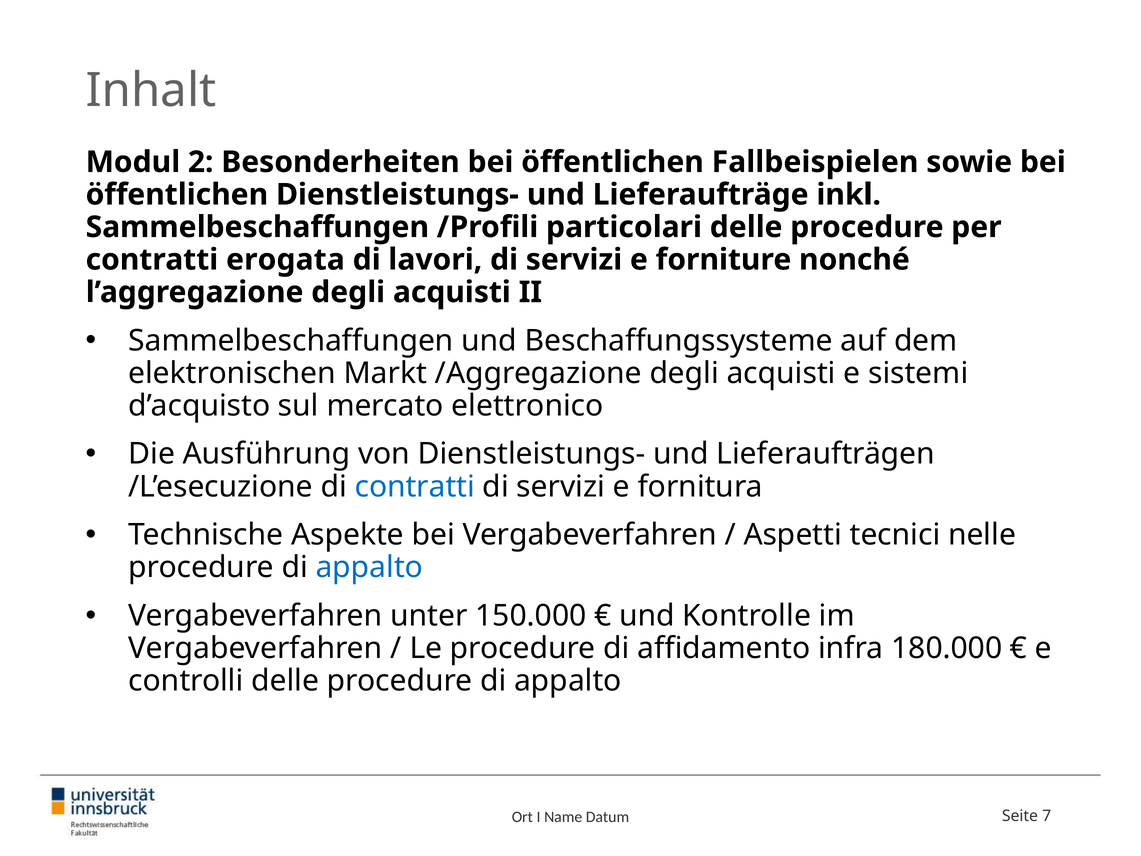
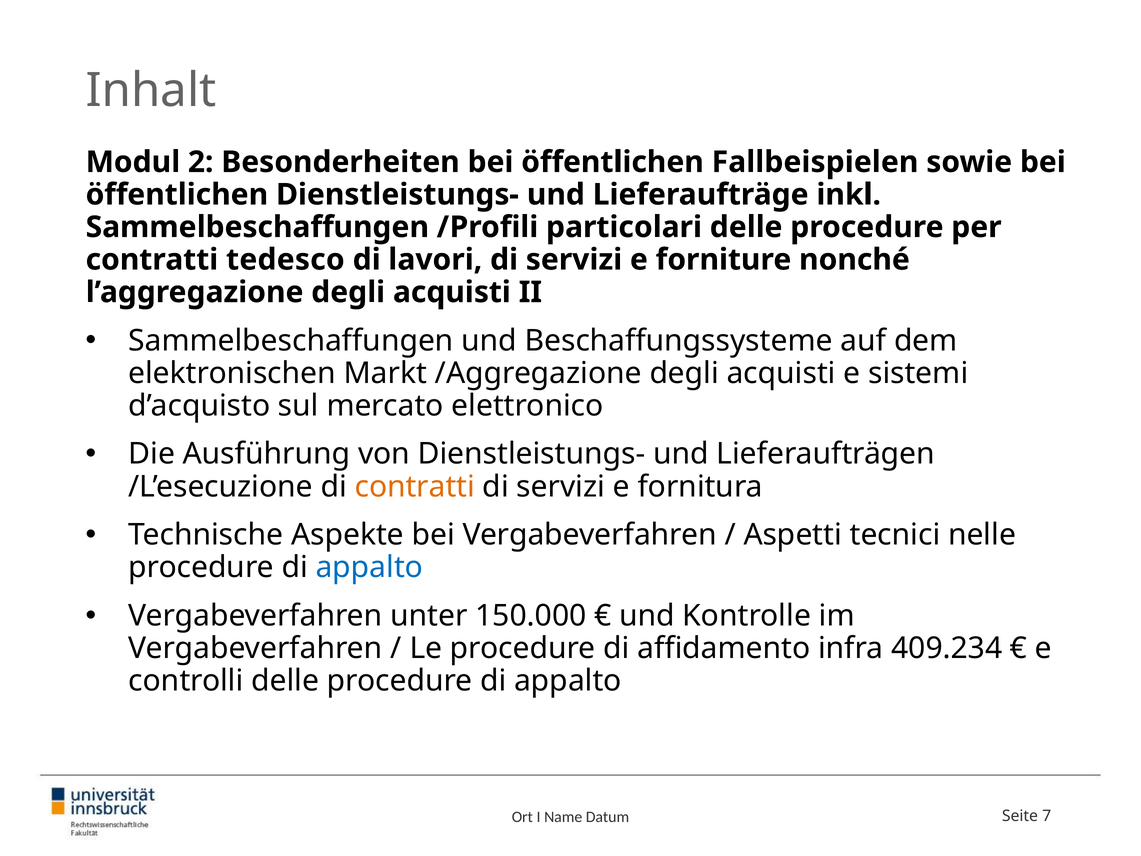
erogata: erogata -> tedesco (285, 260)
contratti colour: blue -> orange (415, 486)
180.000: 180.000 -> 409.234 (947, 648)
